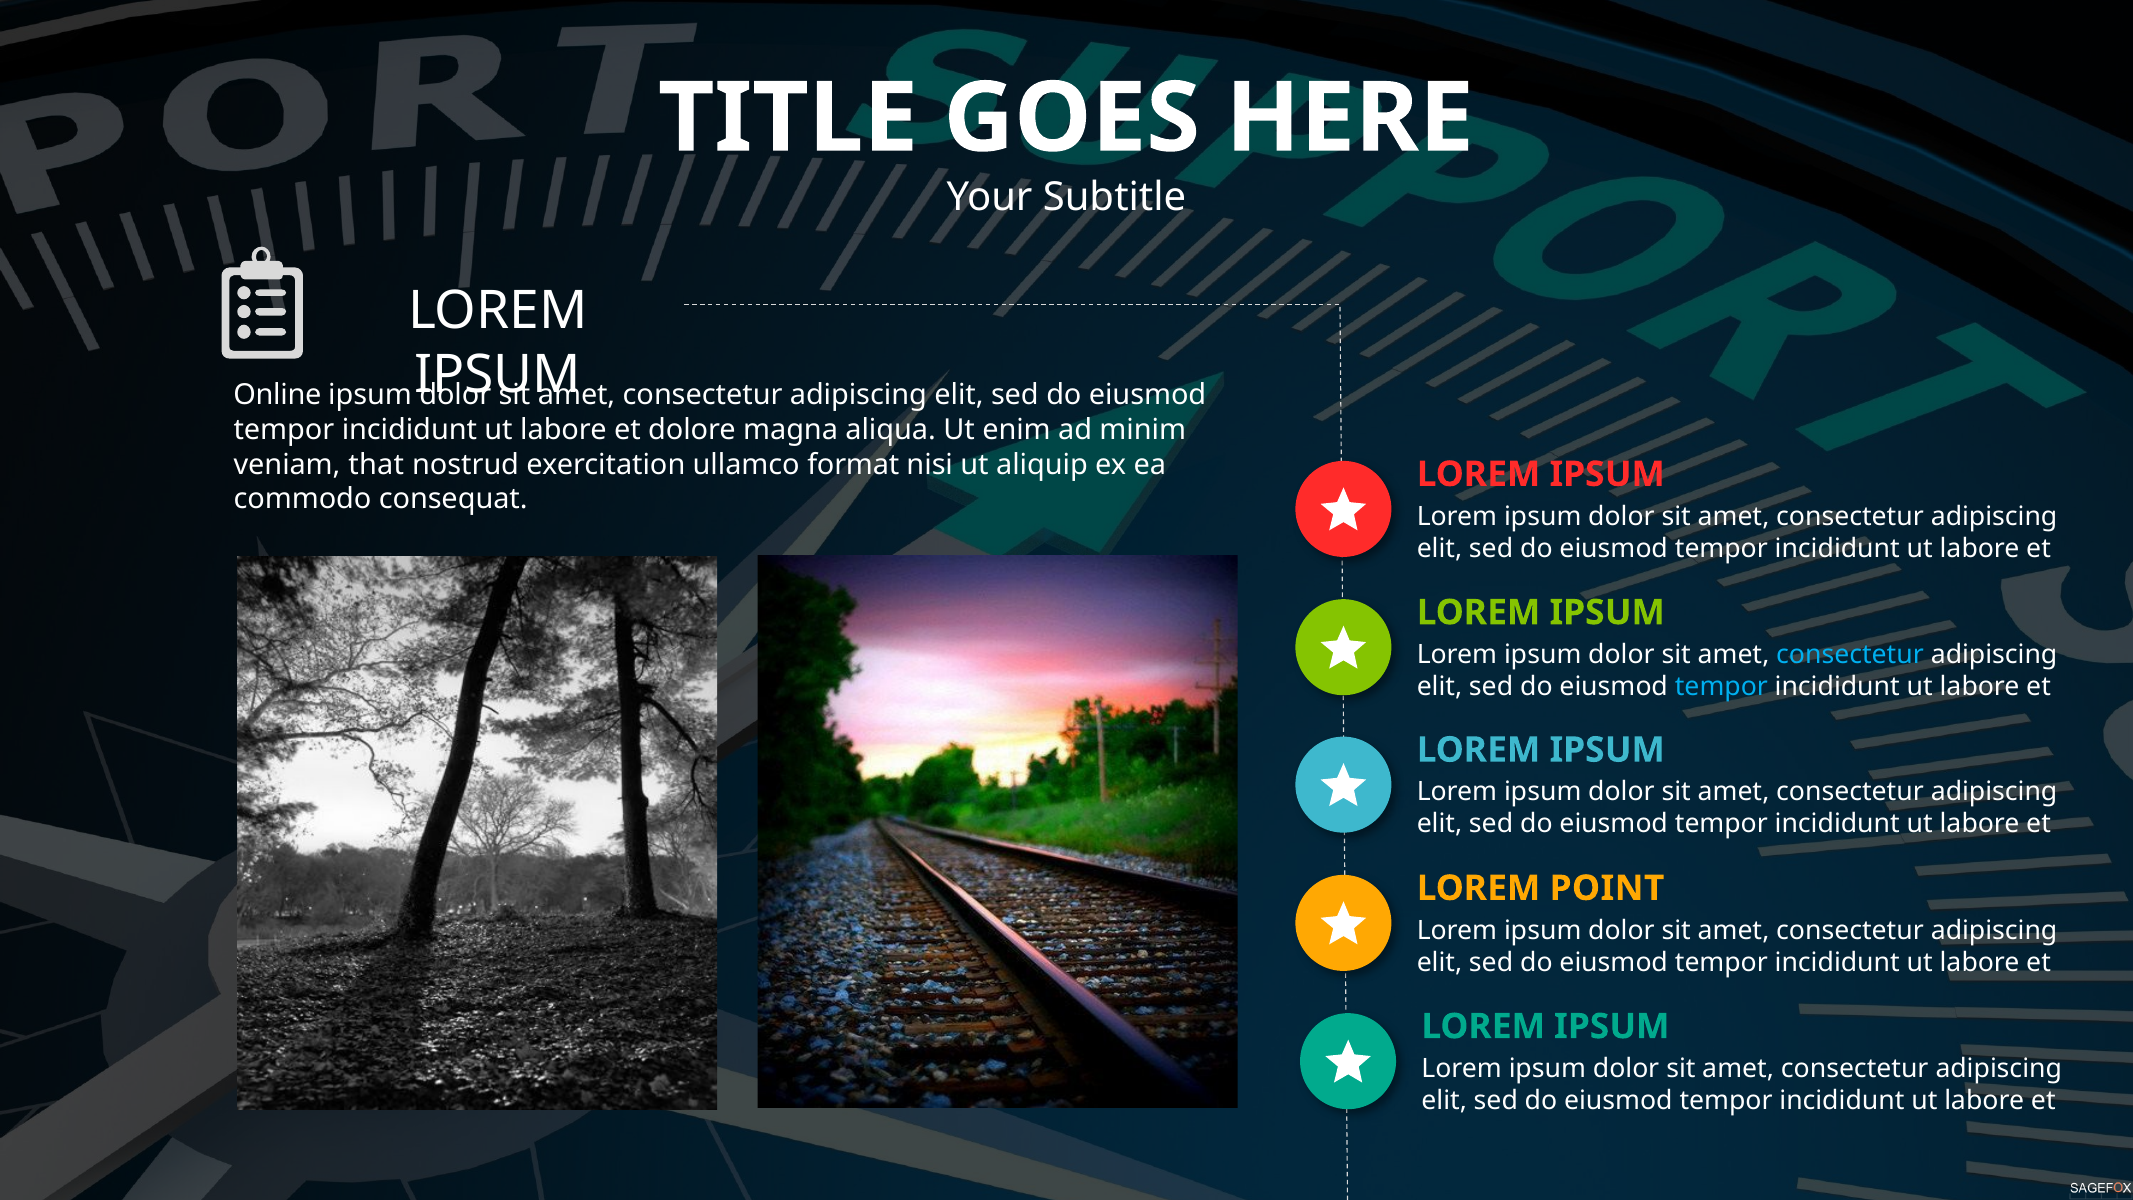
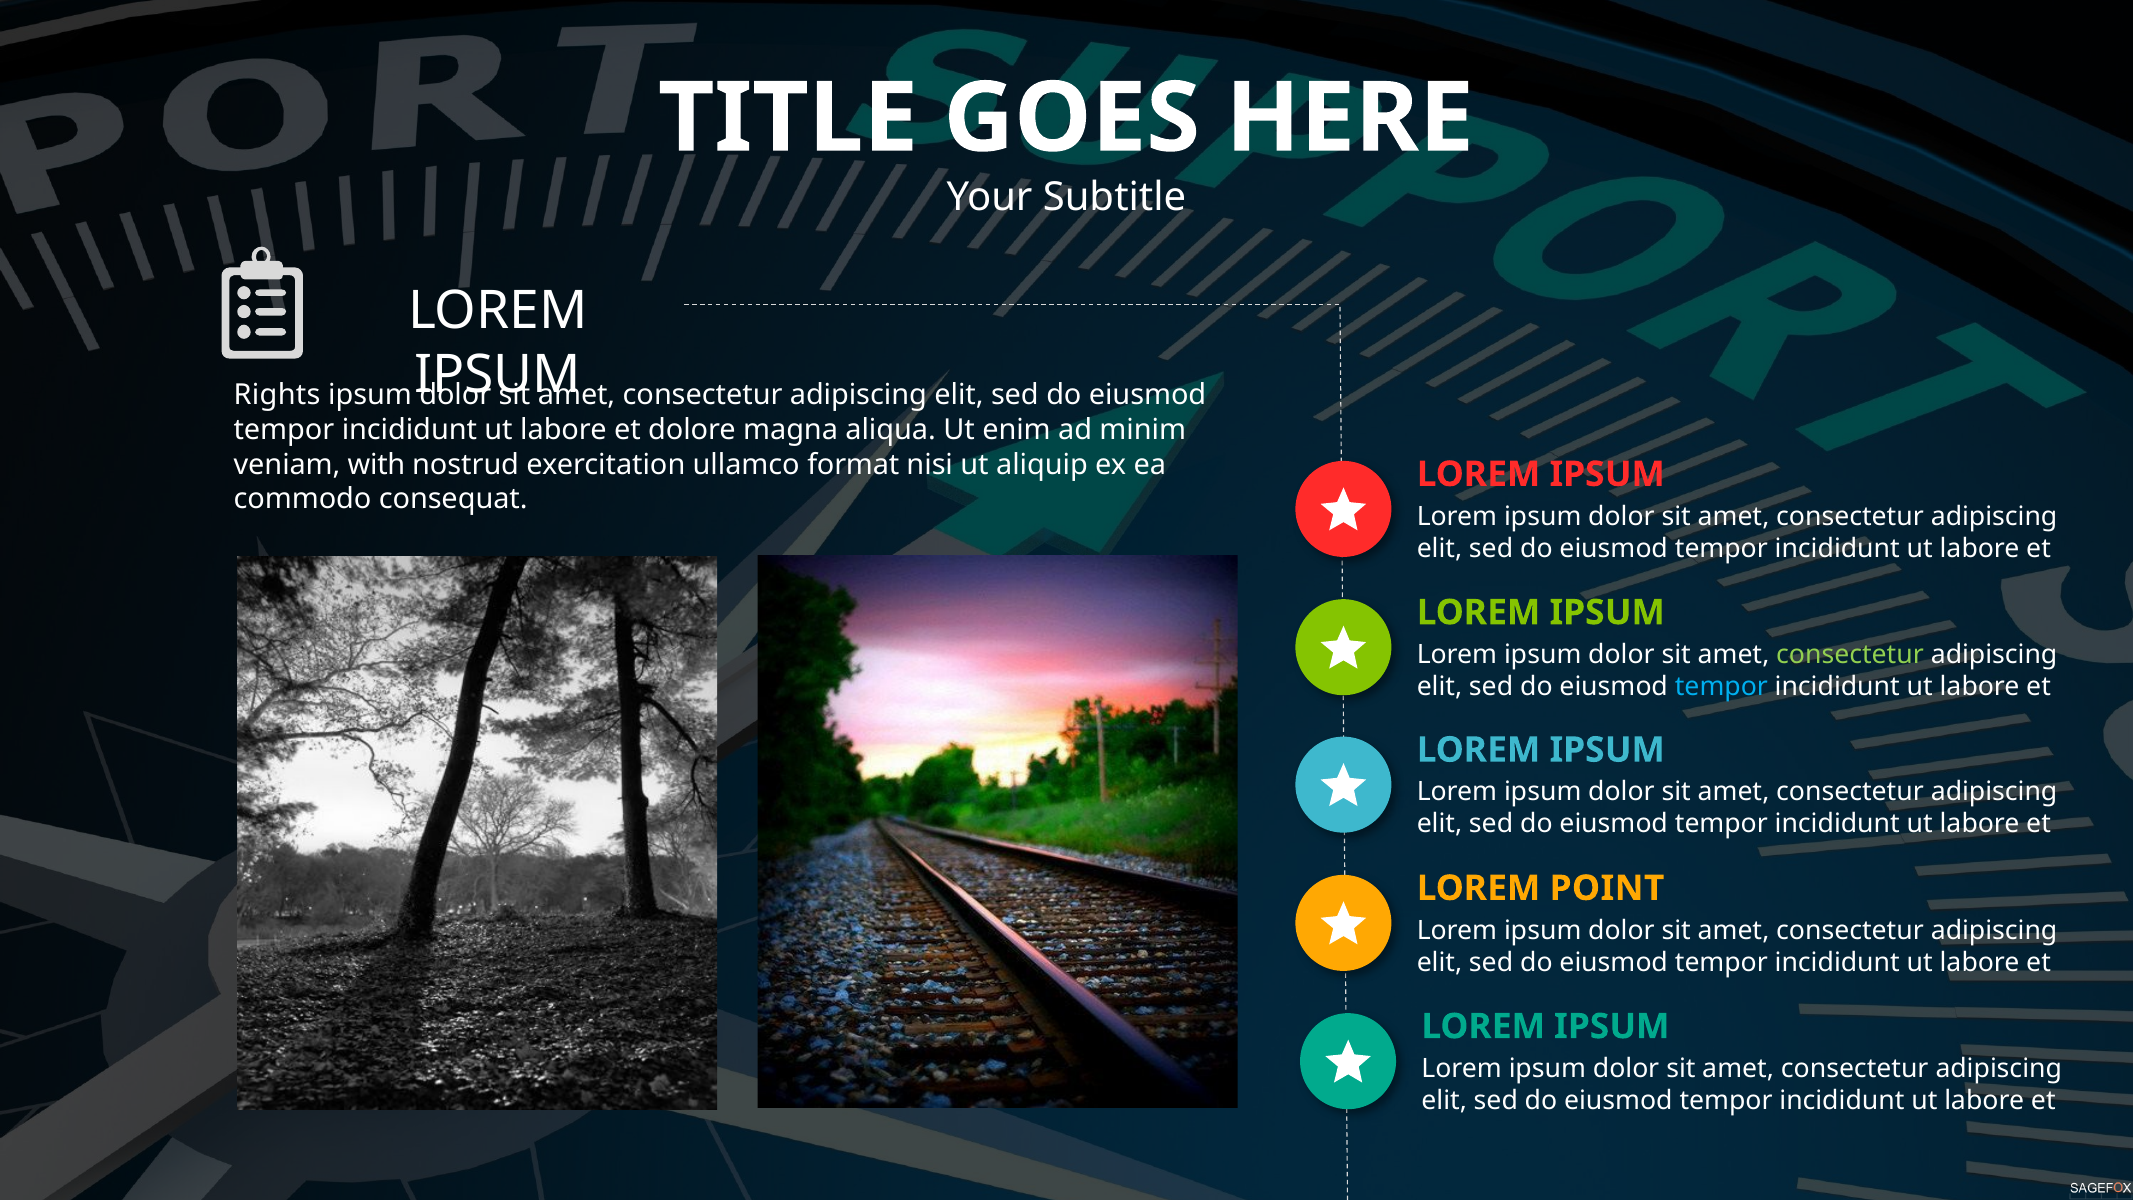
Online: Online -> Rights (277, 395)
that: that -> with (377, 464)
consectetur colour: light blue -> light green (1850, 654)
